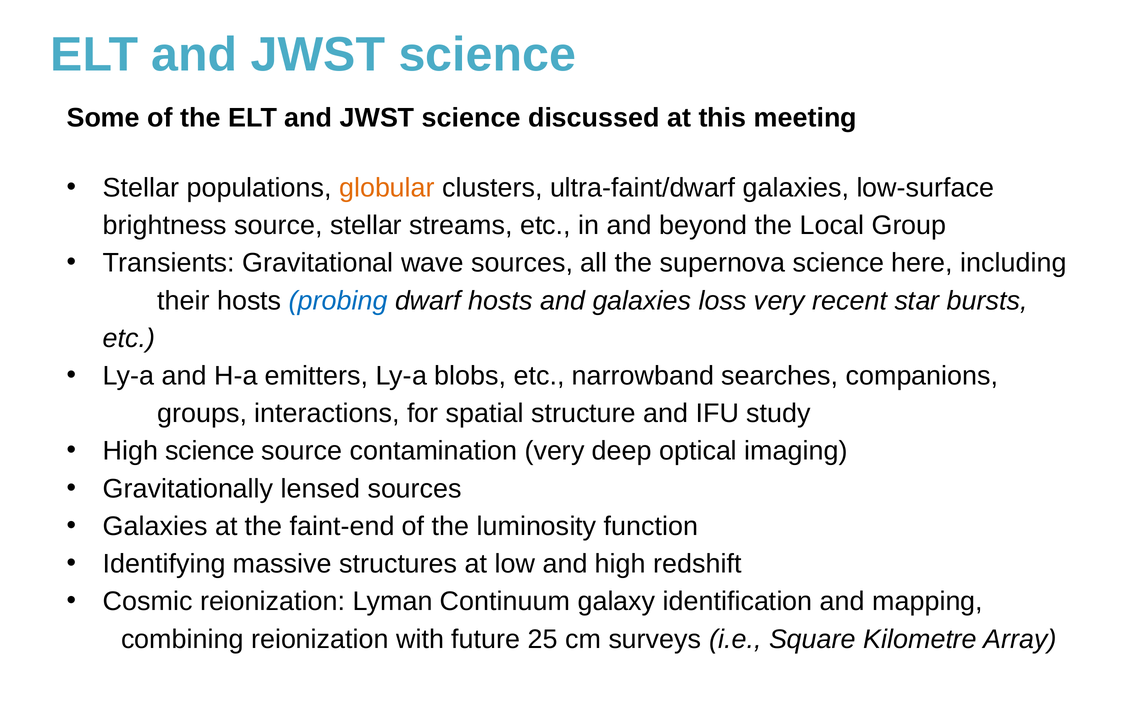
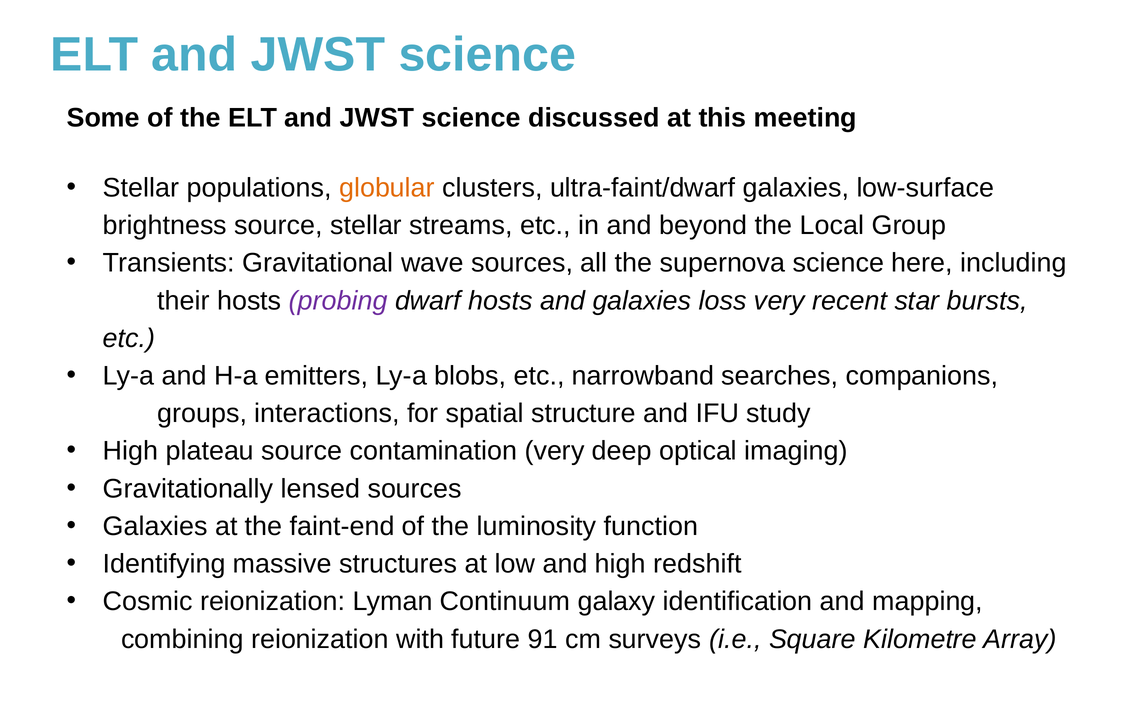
probing colour: blue -> purple (338, 301)
High science: science -> plateau (210, 451)
25: 25 -> 91 (543, 640)
